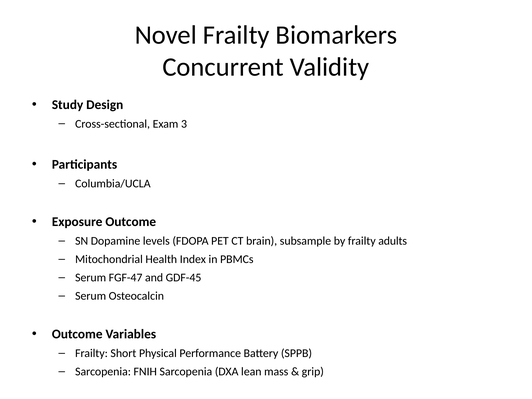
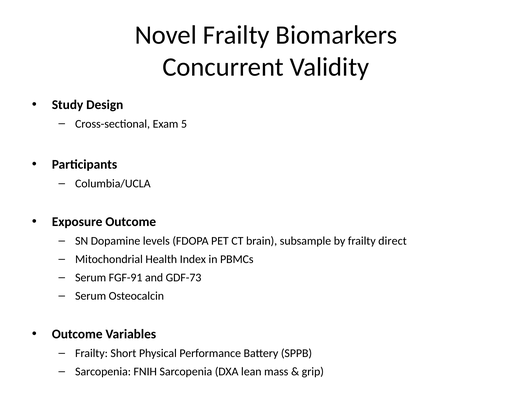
3: 3 -> 5 (184, 124)
adults: adults -> direct (393, 241)
FGF-47: FGF-47 -> FGF-91 (126, 277)
GDF-45: GDF-45 -> GDF-73 (184, 277)
